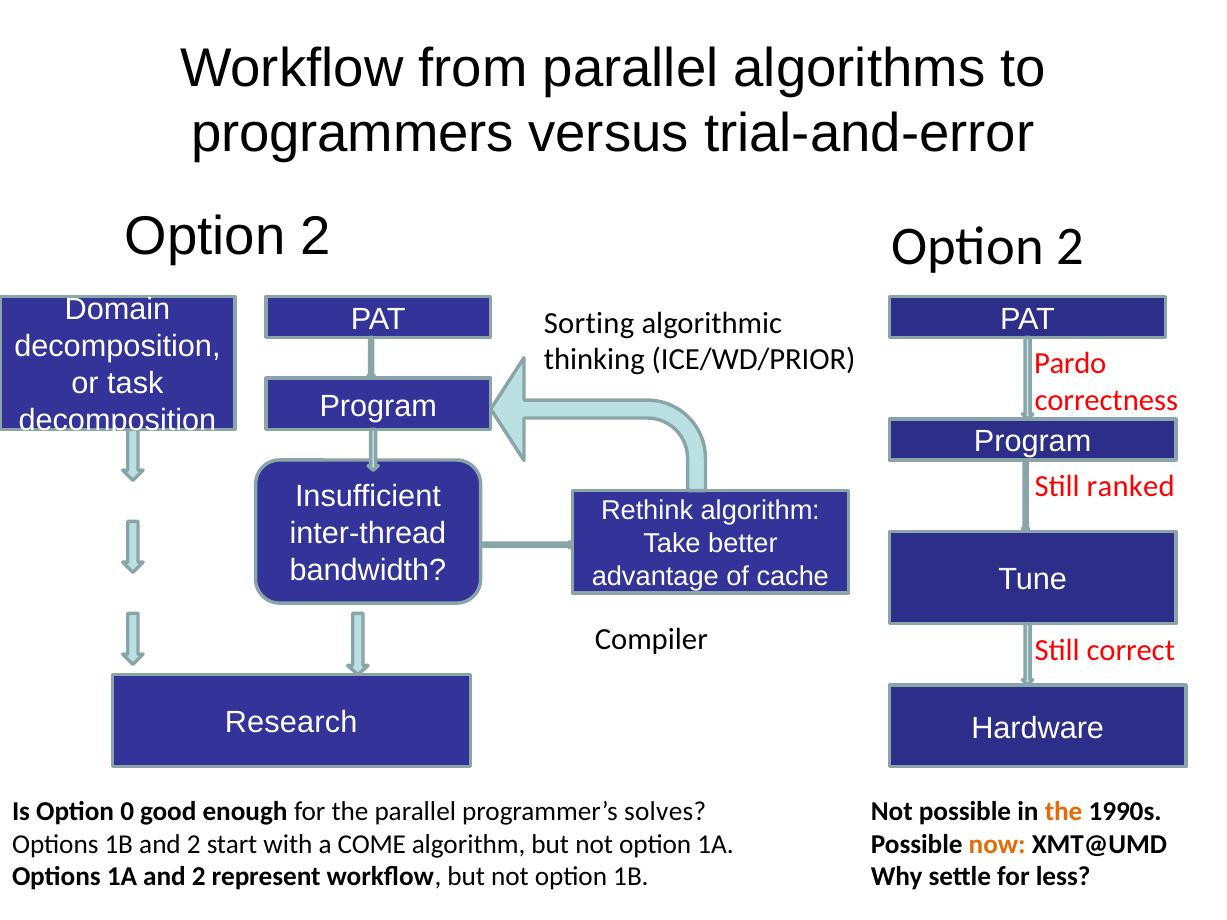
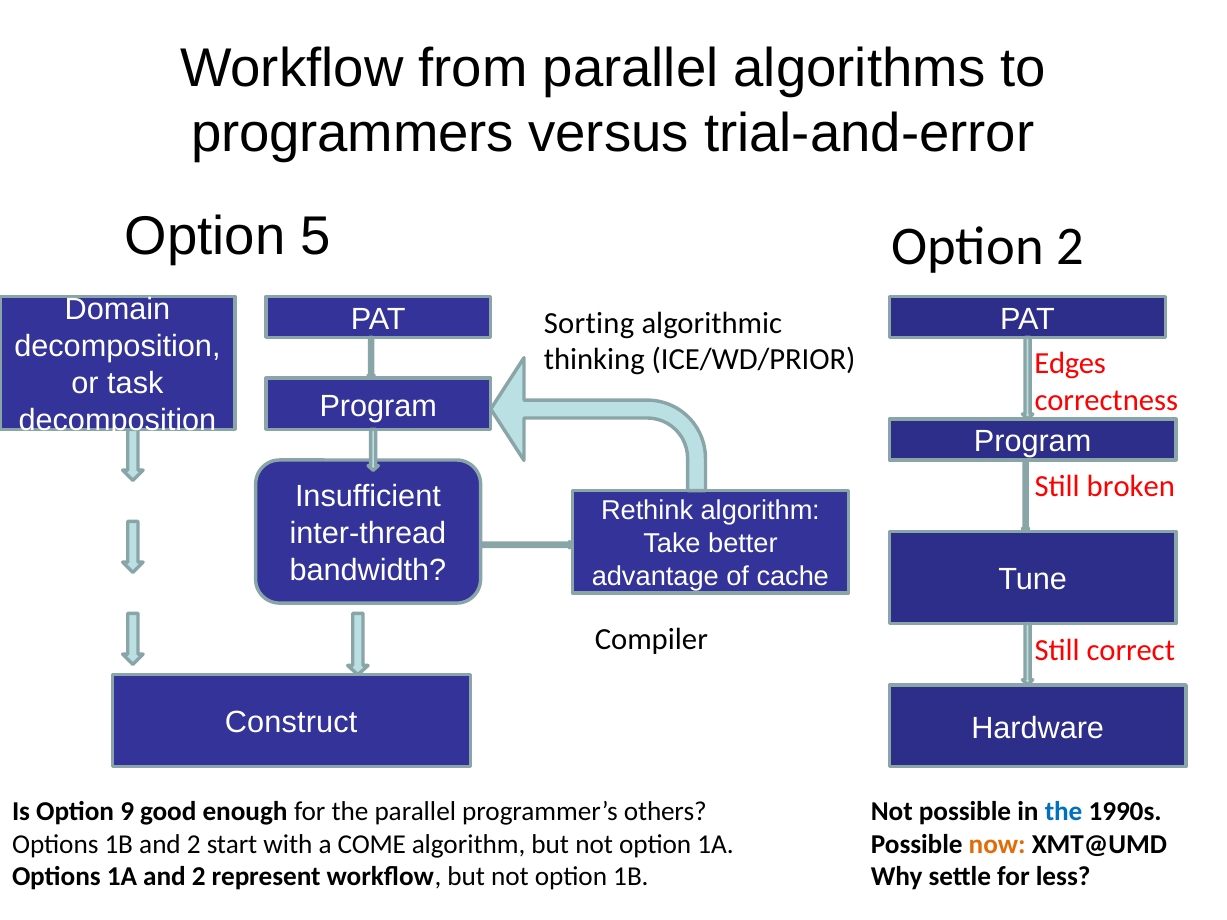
2: 2 -> 5 (316, 237)
Pardo: Pardo -> Edges (1070, 364)
ranked: ranked -> broken (1131, 487)
Research: Research -> Construct (291, 723)
0: 0 -> 9 (127, 812)
solves: solves -> others (665, 812)
the colour: orange -> blue (1064, 812)
